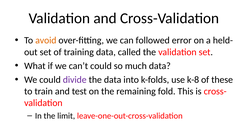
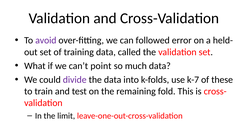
avoid colour: orange -> purple (46, 40)
can’t could: could -> point (101, 66)
k-8: k-8 -> k-7 (193, 79)
